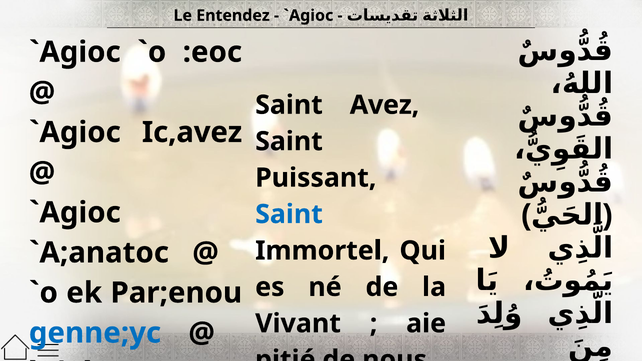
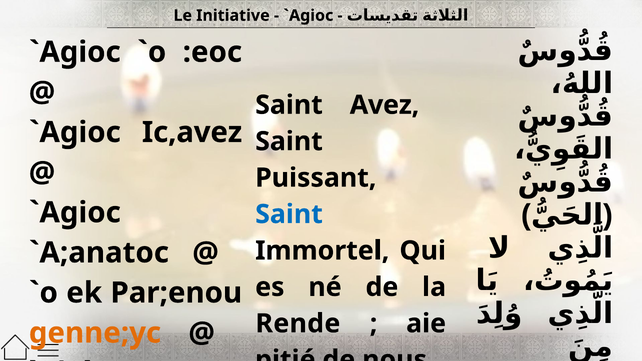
Entendez: Entendez -> Initiative (233, 16)
Vivant: Vivant -> Rende (298, 324)
genne;yc colour: blue -> orange (95, 333)
